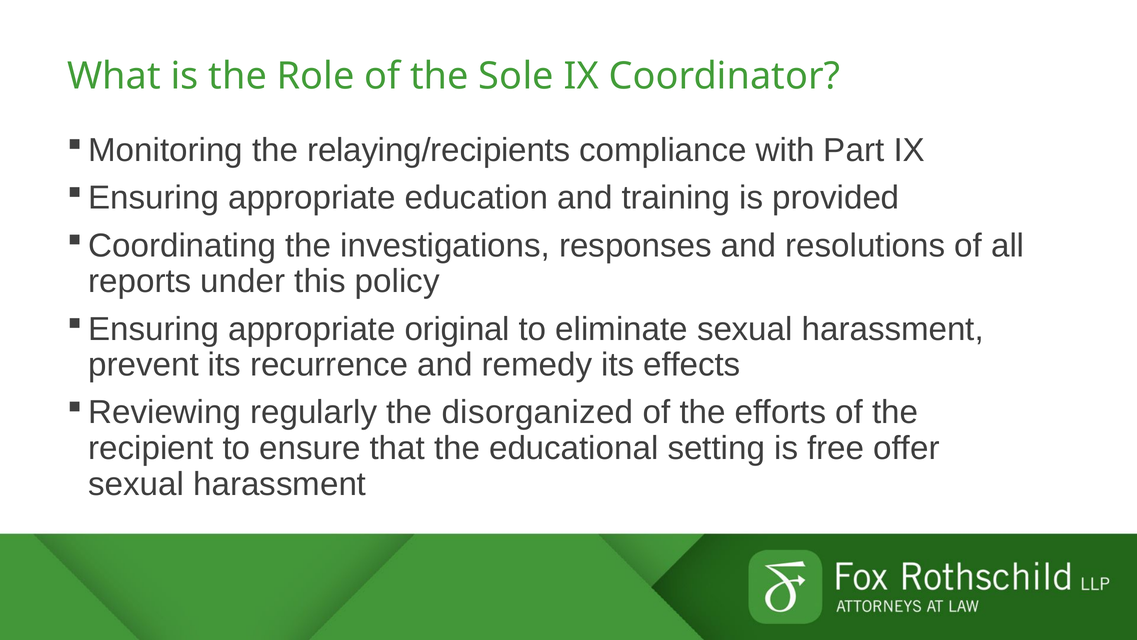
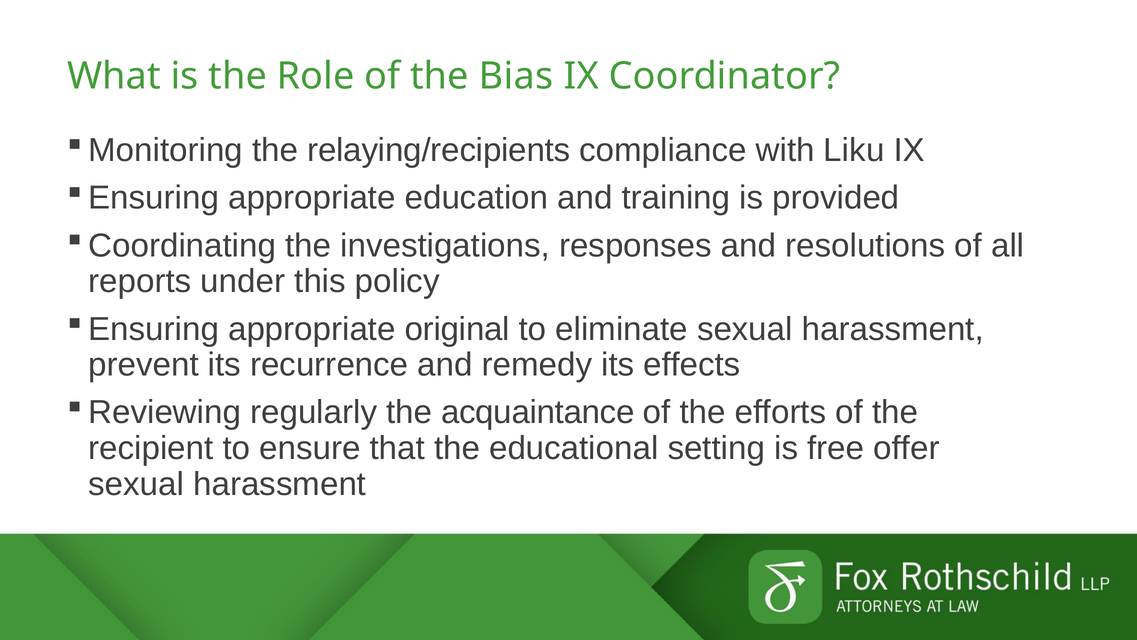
Sole: Sole -> Bias (516, 76)
Part: Part -> Liku (854, 150)
disorganized: disorganized -> acquaintance (538, 412)
